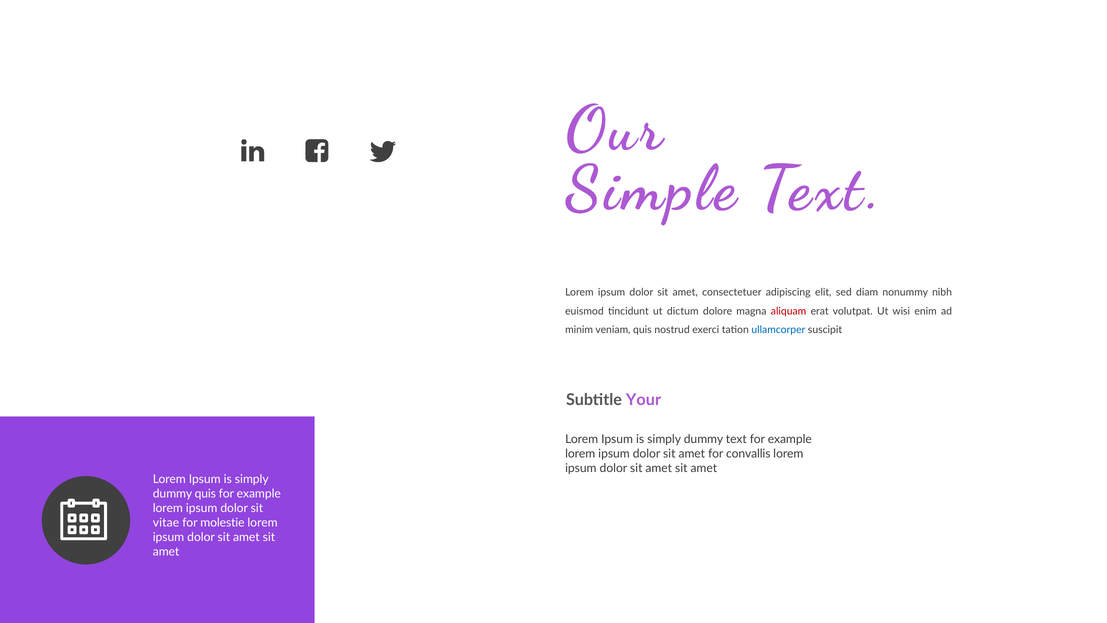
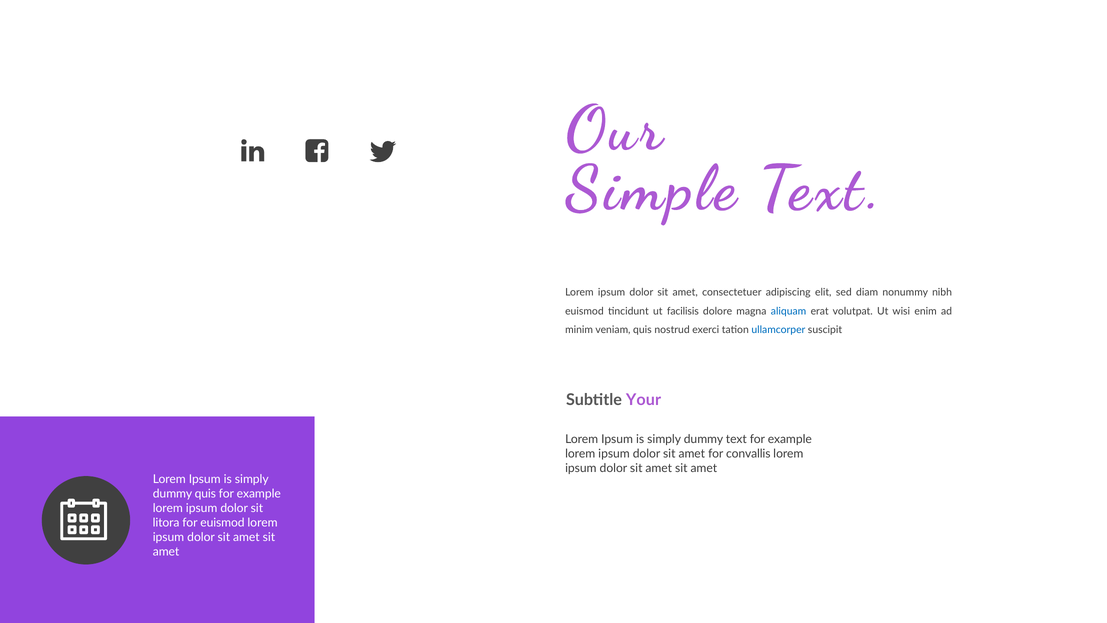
dictum: dictum -> facilisis (683, 311)
aliquam colour: red -> blue (789, 311)
vitae: vitae -> litora (166, 522)
for molestie: molestie -> euismod (222, 522)
